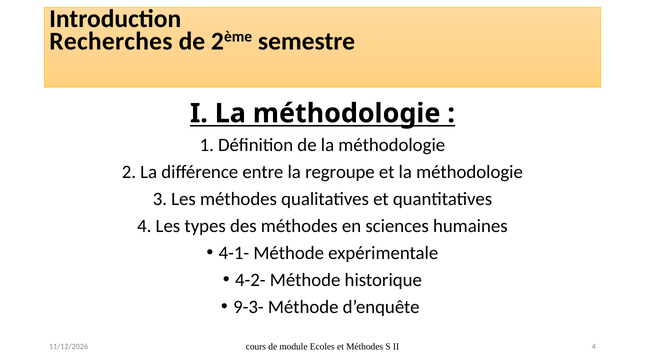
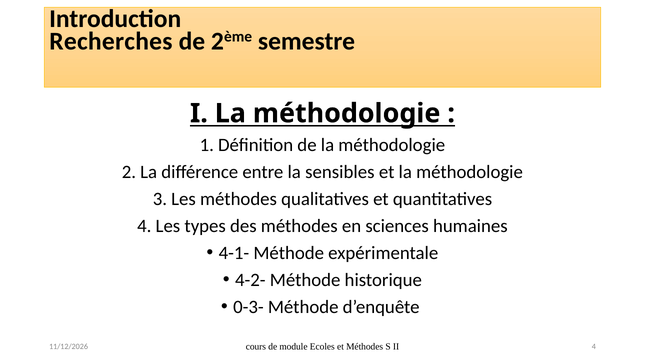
regroupe: regroupe -> sensibles (340, 172)
9-3-: 9-3- -> 0-3- (248, 307)
